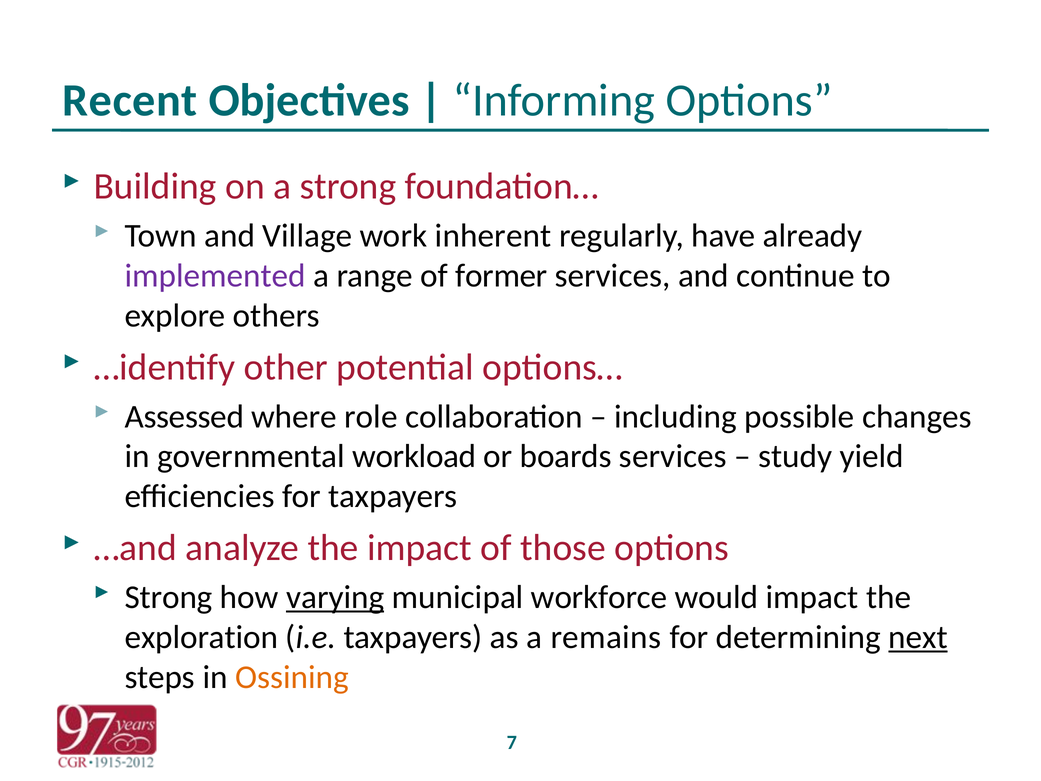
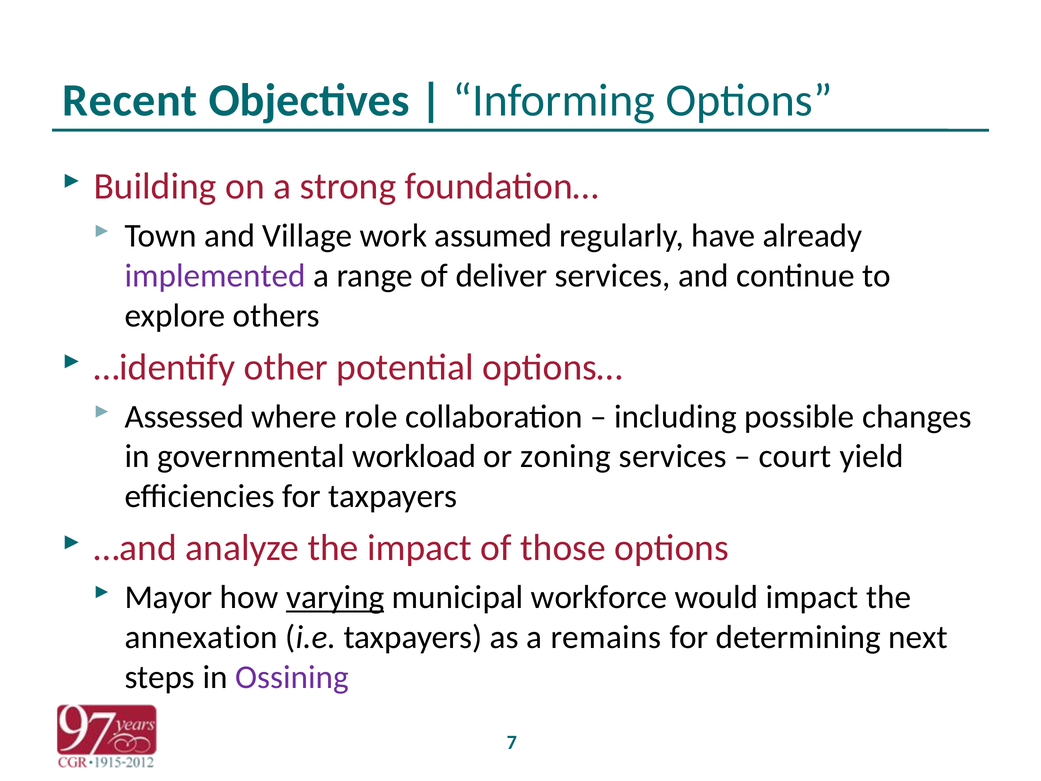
inherent: inherent -> assumed (493, 236)
former: former -> deliver (501, 276)
boards: boards -> zoning (565, 456)
study: study -> court (795, 456)
Strong: Strong -> Mayor (169, 597)
exploration: exploration -> annexation (201, 637)
next underline: present -> none (918, 637)
Ossining colour: orange -> purple (292, 677)
